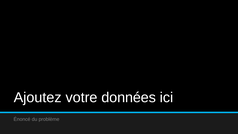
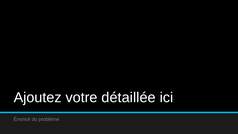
données: données -> détaillée (129, 97)
